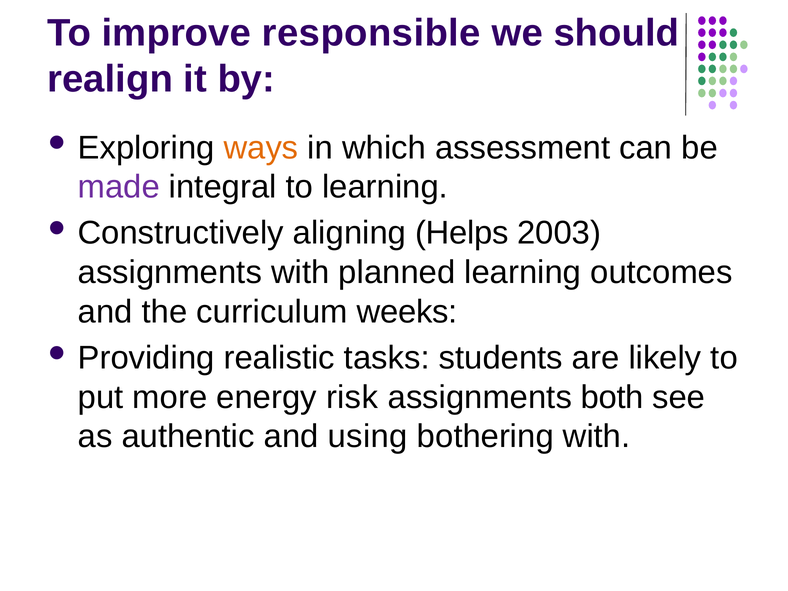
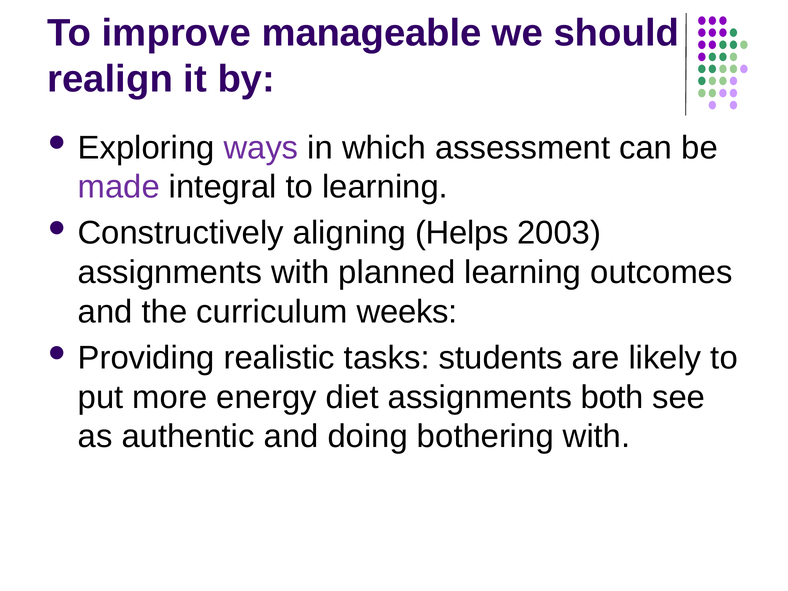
responsible: responsible -> manageable (372, 33)
ways colour: orange -> purple (261, 148)
risk: risk -> diet (352, 397)
using: using -> doing (368, 437)
